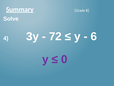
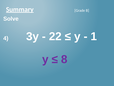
72: 72 -> 22 (55, 36)
6: 6 -> 1 (94, 36)
0: 0 -> 8 (64, 59)
